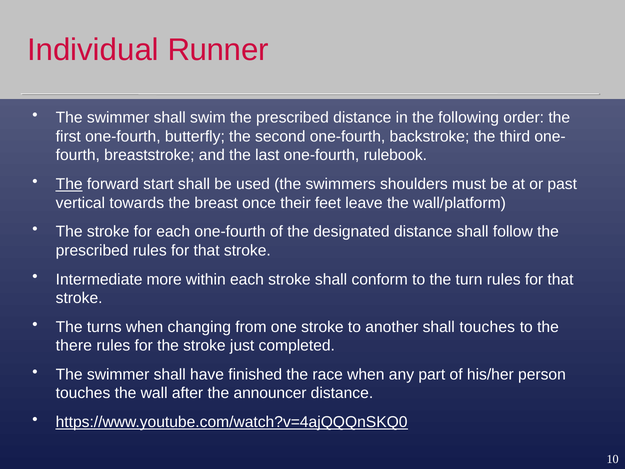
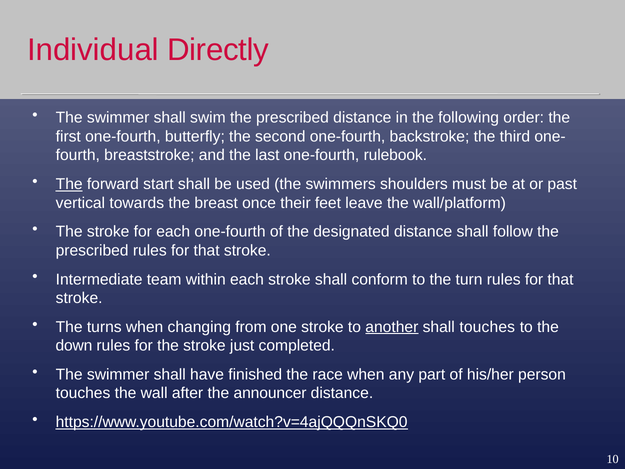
Runner: Runner -> Directly (218, 50)
more: more -> team (164, 279)
another underline: none -> present (392, 327)
there: there -> down (74, 346)
